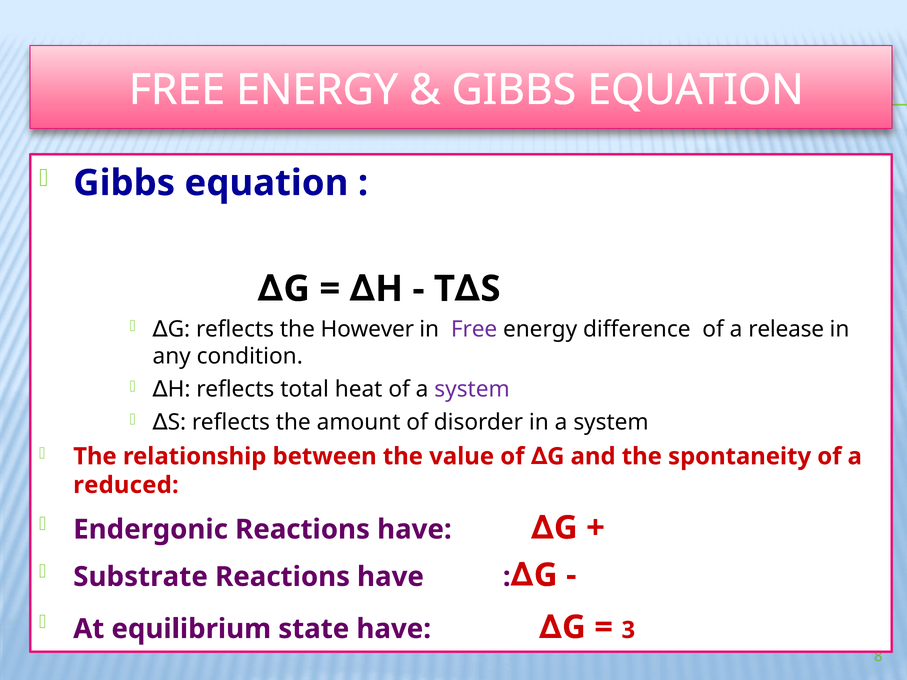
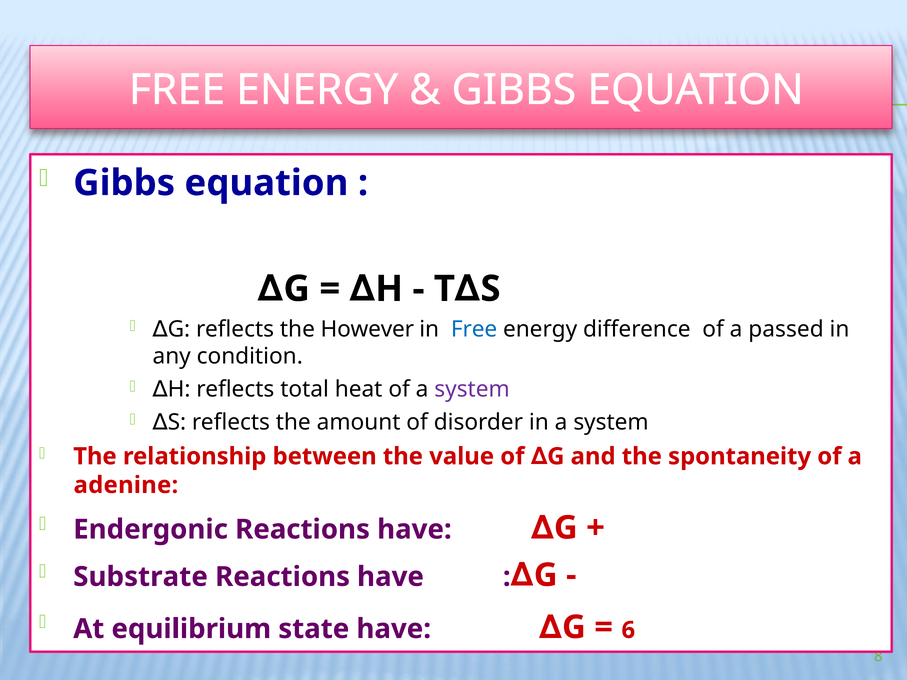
Free colour: purple -> blue (474, 329)
release: release -> passed (786, 329)
reduced: reduced -> adenine (126, 485)
3: 3 -> 6 (628, 630)
